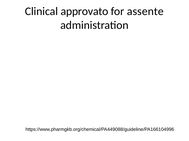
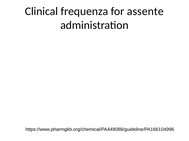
approvato: approvato -> frequenza (84, 11)
